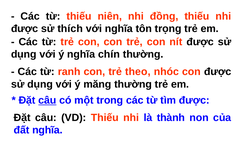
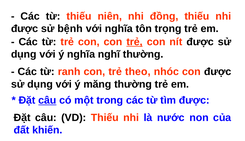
thích: thích -> bệnh (70, 29)
trẻ underline: none -> present (135, 42)
chín: chín -> nghĩ (109, 54)
thành: thành -> nước (171, 118)
đất nghĩa: nghĩa -> khiến (47, 130)
